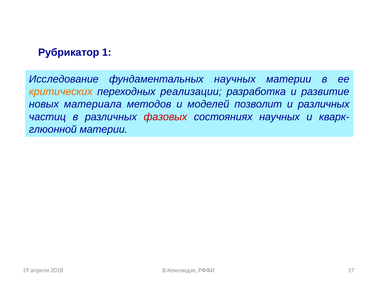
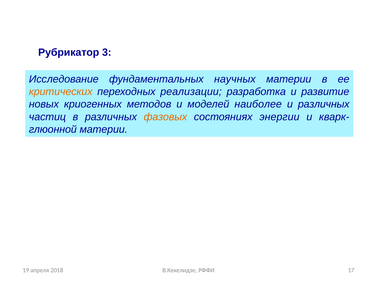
1: 1 -> 3 (107, 52)
материала: материала -> криогенных (93, 104)
позволит: позволит -> наиболее (258, 104)
фазовых colour: red -> orange (165, 117)
состояниях научных: научных -> энергии (279, 117)
